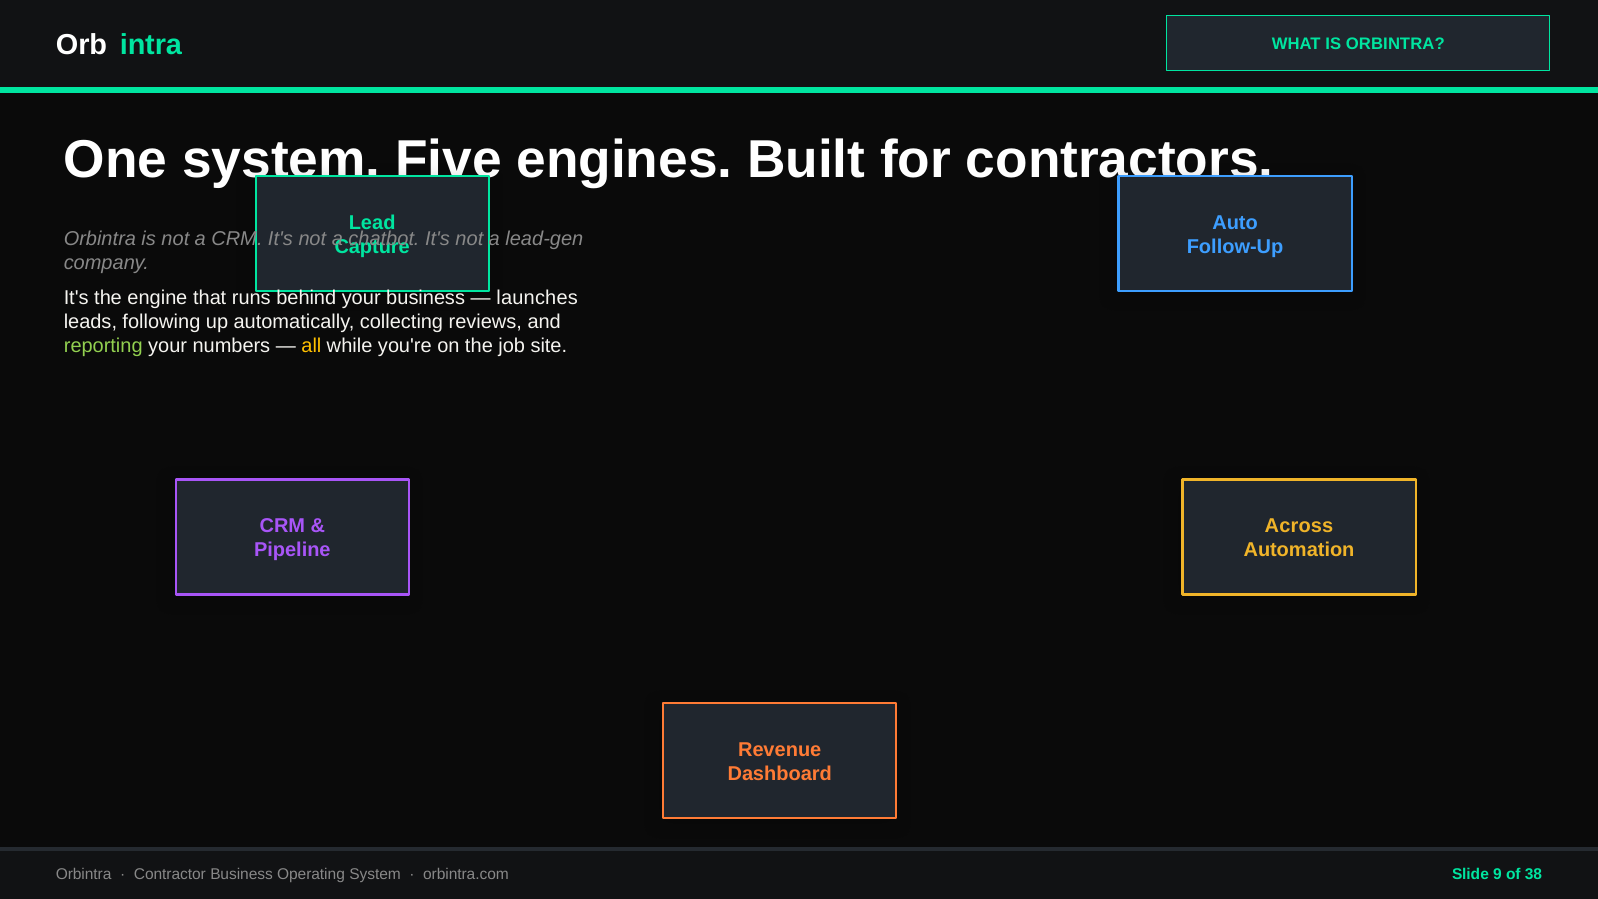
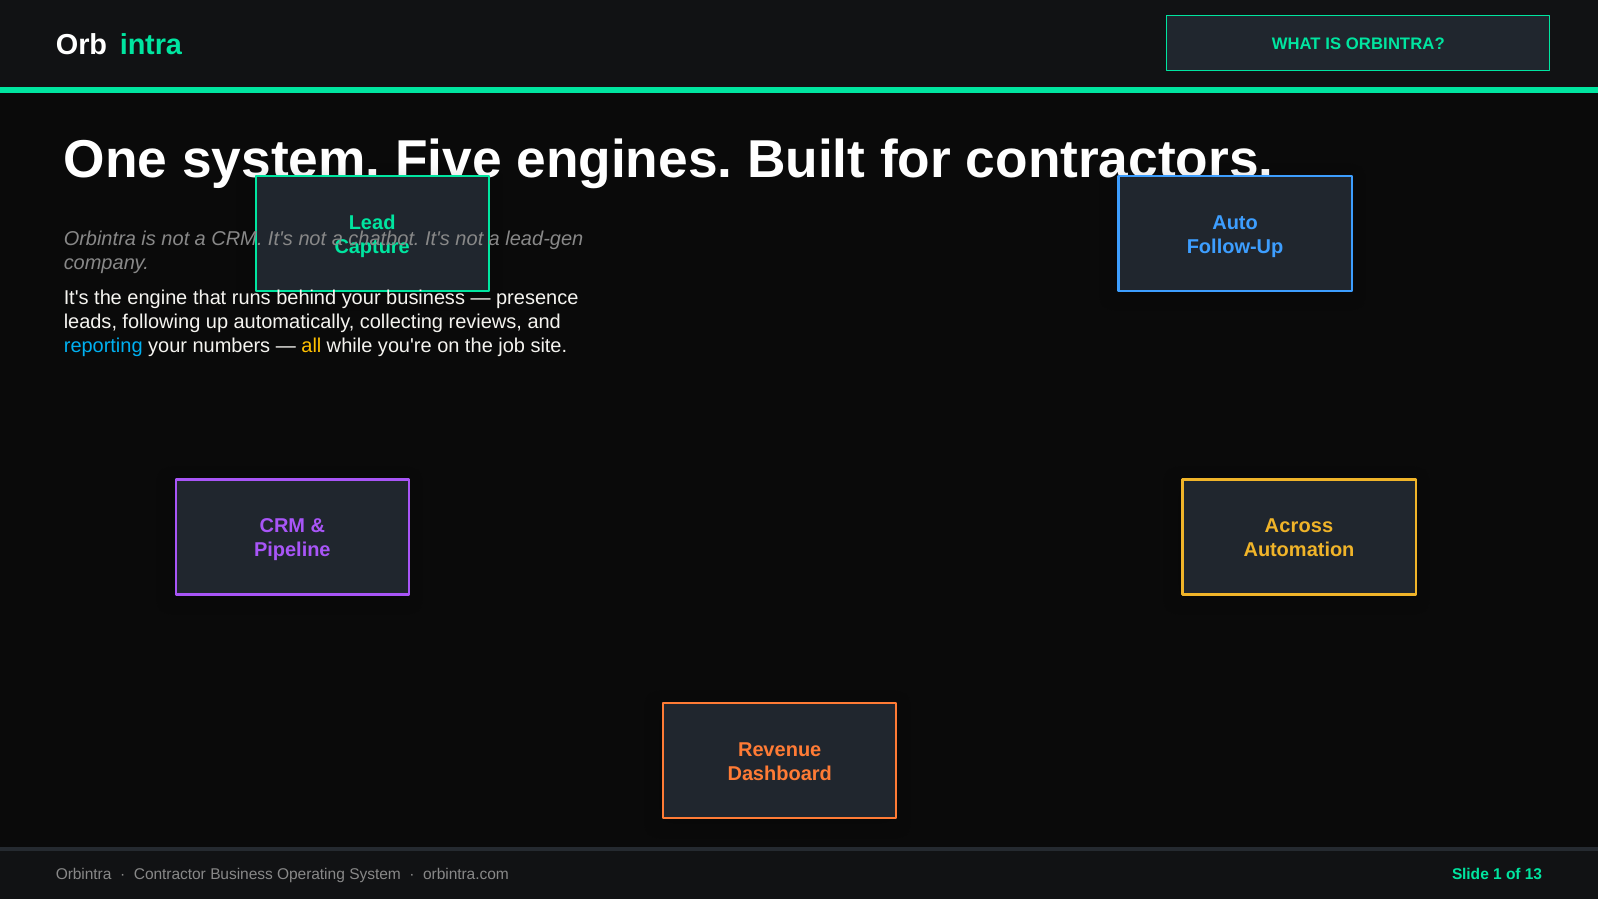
launches: launches -> presence (537, 298)
reporting colour: light green -> light blue (103, 346)
9: 9 -> 1 (1497, 874)
38: 38 -> 13 (1533, 874)
